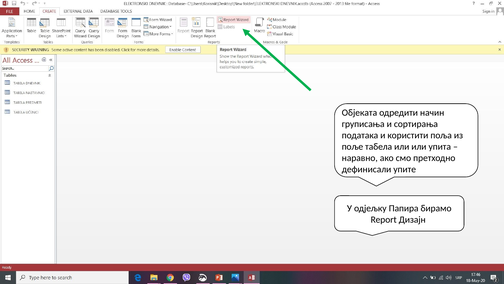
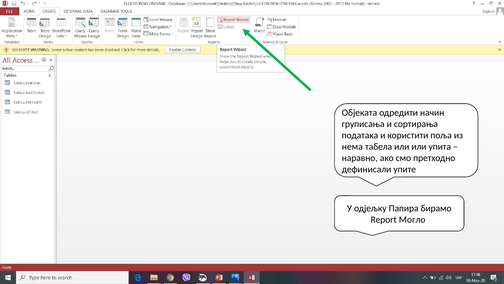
поље: поље -> нема (352, 146)
Дизајн: Дизајн -> Могло (412, 219)
